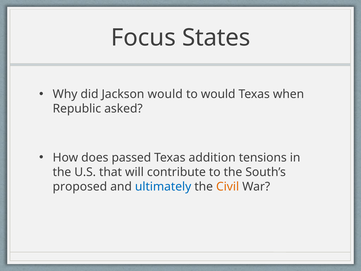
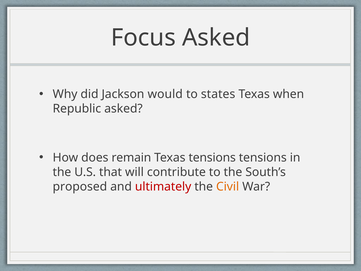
Focus States: States -> Asked (216, 38)
to would: would -> states (218, 94)
passed: passed -> remain (131, 157)
Texas addition: addition -> tensions (212, 157)
ultimately colour: blue -> red (163, 186)
